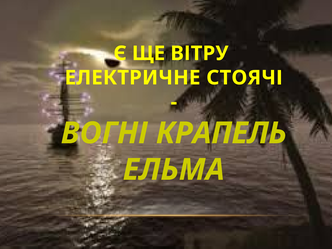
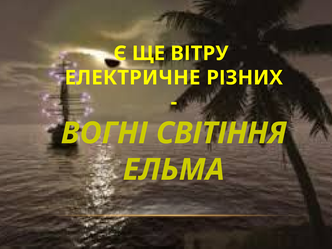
СТОЯЧІ: СТОЯЧІ -> РІЗНИХ (245, 78)
КРАПЕЛЬ: КРАПЕЛЬ -> СВІТІННЯ (221, 133)
